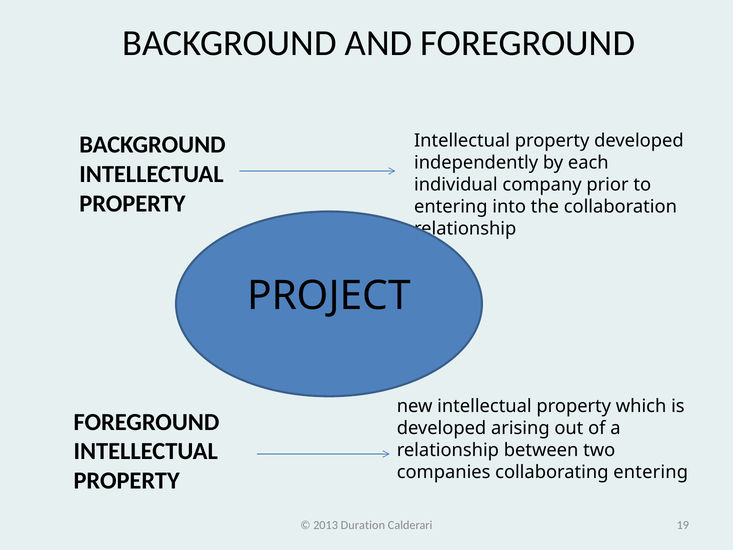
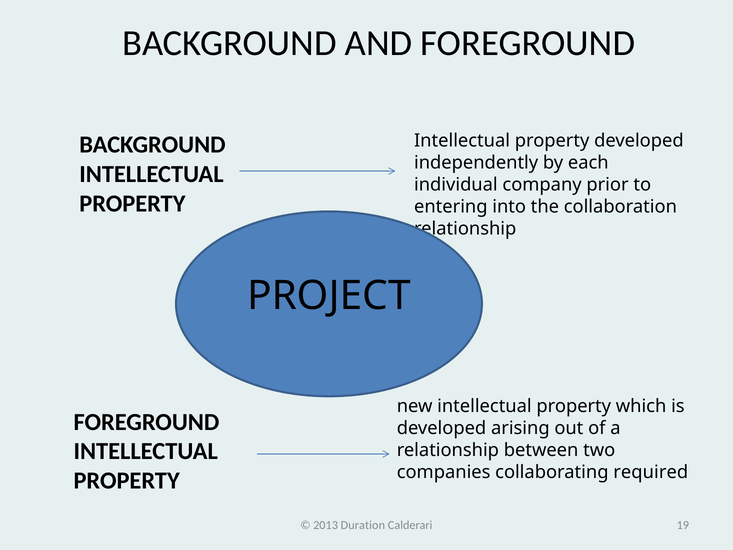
collaborating entering: entering -> required (651, 472)
